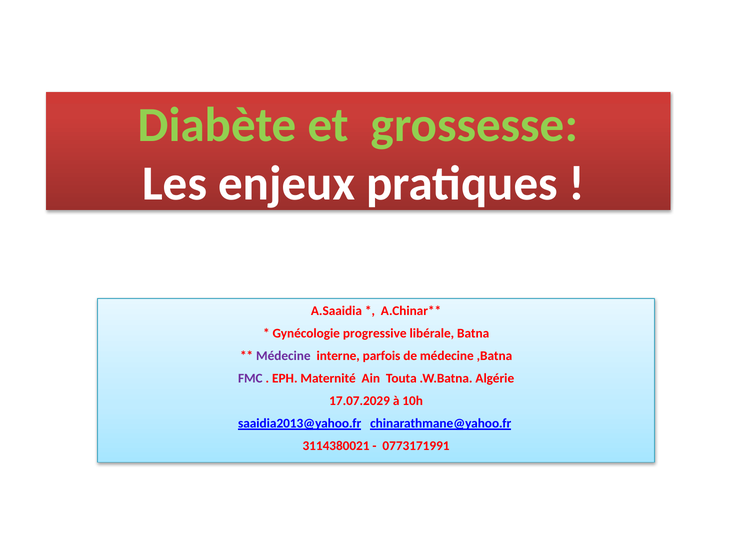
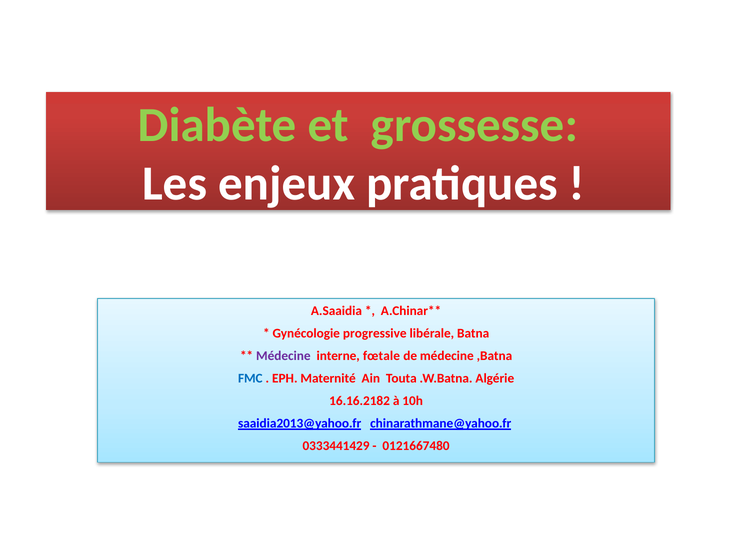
parfois: parfois -> fœtale (381, 356)
FMC colour: purple -> blue (250, 379)
17.07.2029: 17.07.2029 -> 16.16.2182 (360, 401)
3114380021: 3114380021 -> 0333441429 (336, 446)
0773171991: 0773171991 -> 0121667480 (416, 446)
